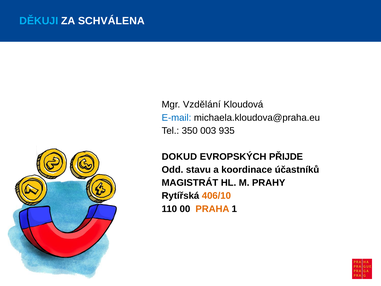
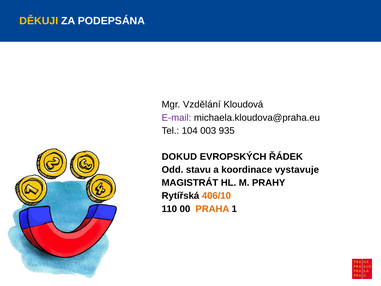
DĚKUJI colour: light blue -> yellow (39, 21)
SCHVÁLENA: SCHVÁLENA -> PODEPSÁNA (111, 21)
E-mail colour: blue -> purple (176, 118)
350: 350 -> 104 (190, 131)
PŘIJDE: PŘIJDE -> ŘÁDEK (286, 157)
účastníků: účastníků -> vystavuje (297, 170)
